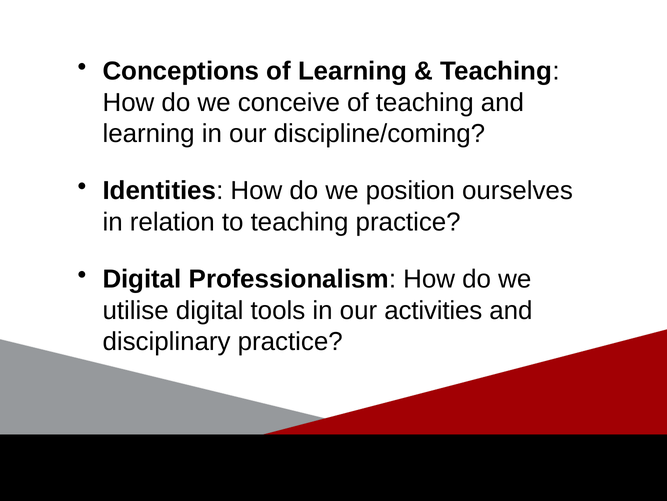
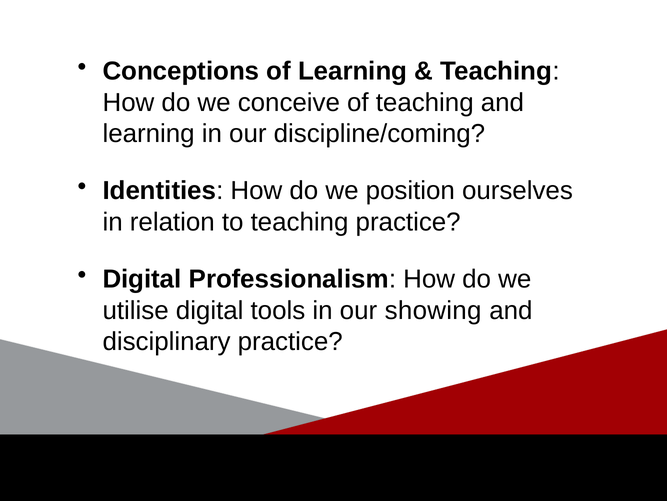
activities: activities -> showing (433, 310)
